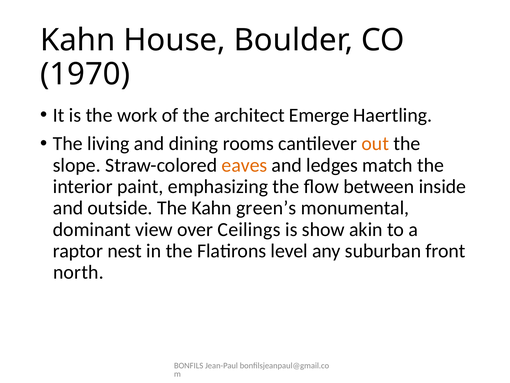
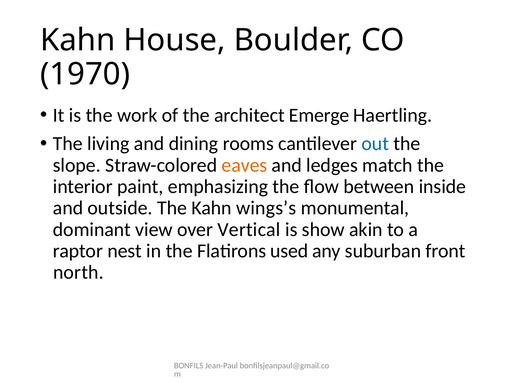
out colour: orange -> blue (375, 143)
green’s: green’s -> wings’s (266, 208)
Ceilings: Ceilings -> Vertical (249, 229)
level: level -> used (289, 251)
